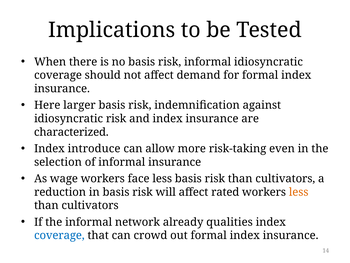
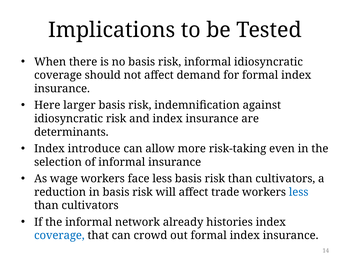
characterized: characterized -> determinants (71, 132)
rated: rated -> trade (225, 192)
less colour: orange -> blue (299, 192)
qualities: qualities -> histories (230, 222)
